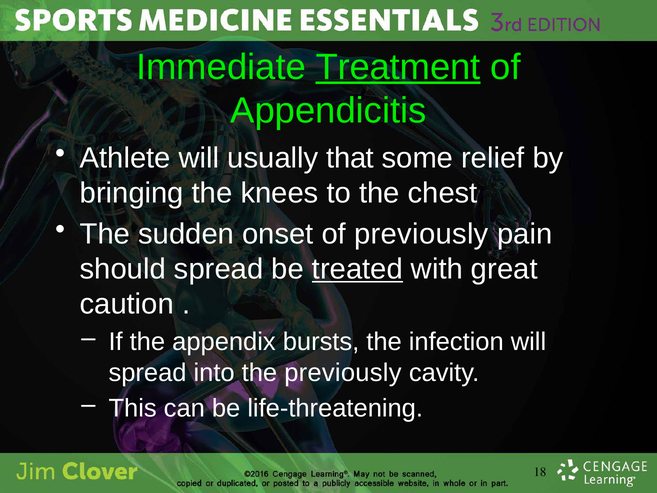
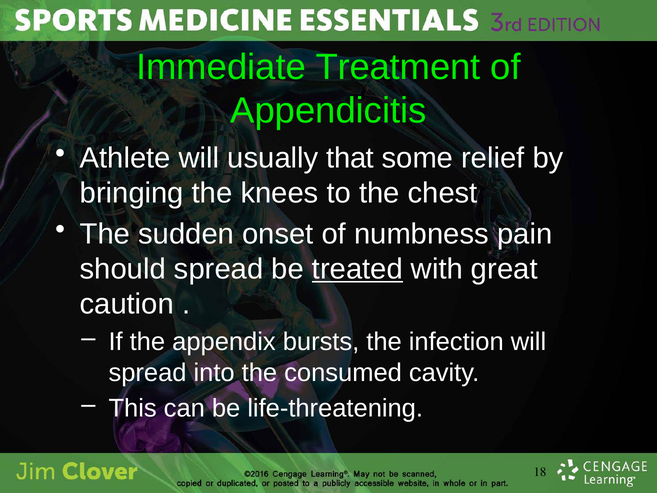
Treatment underline: present -> none (398, 67)
of previously: previously -> numbness (422, 234)
the previously: previously -> consumed (343, 373)
